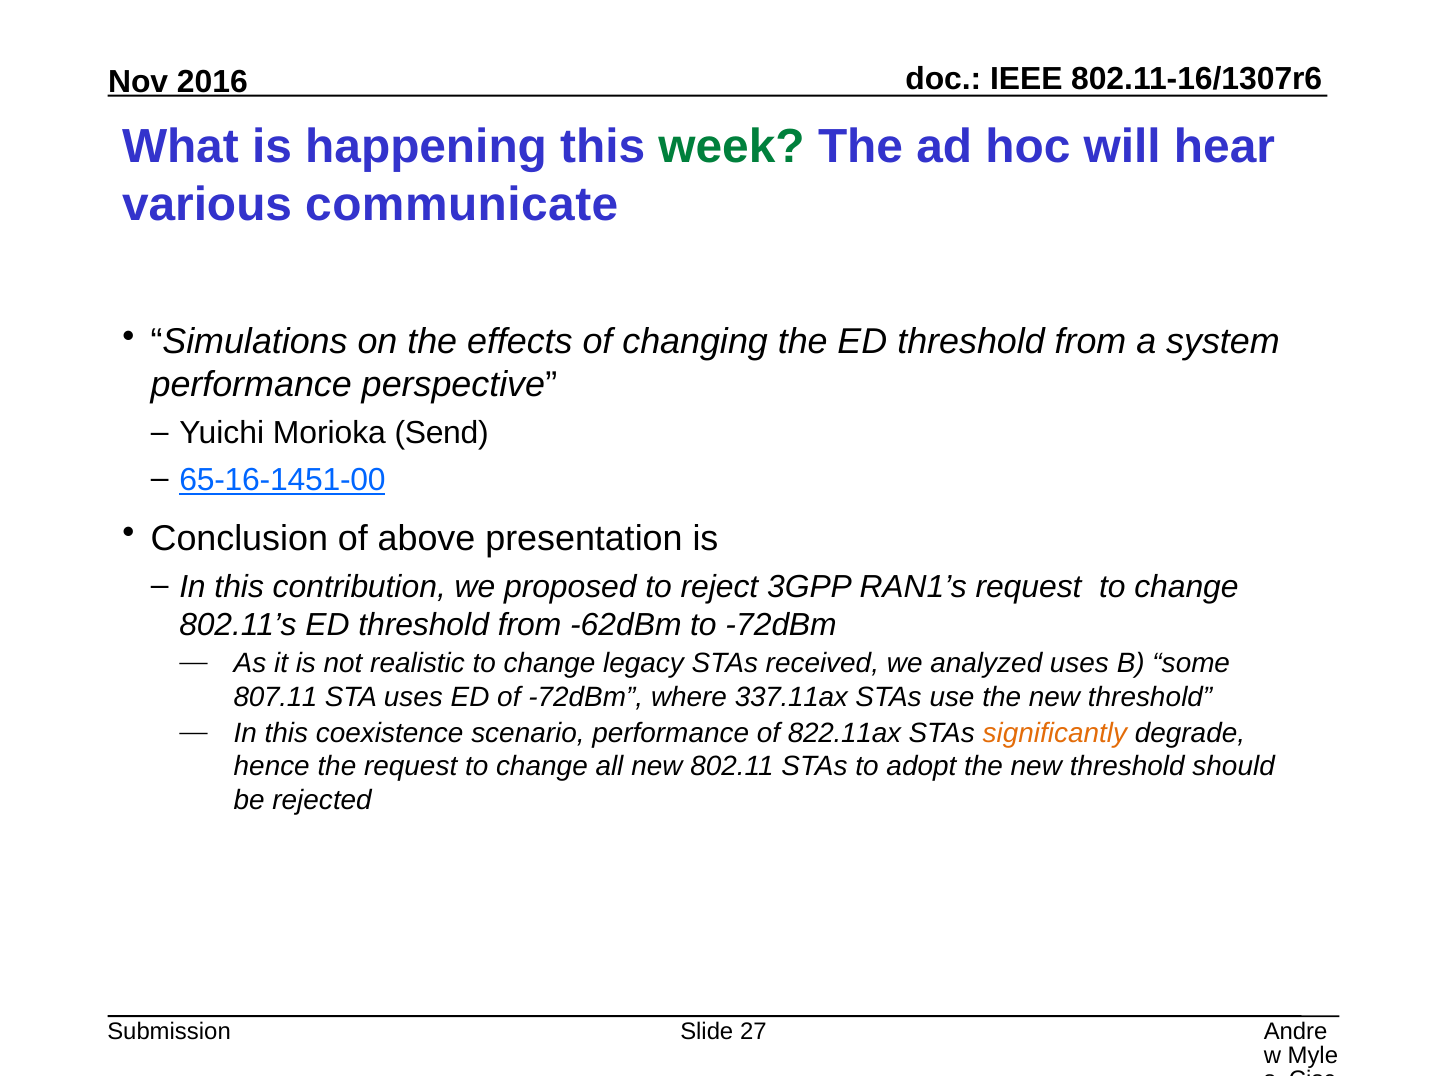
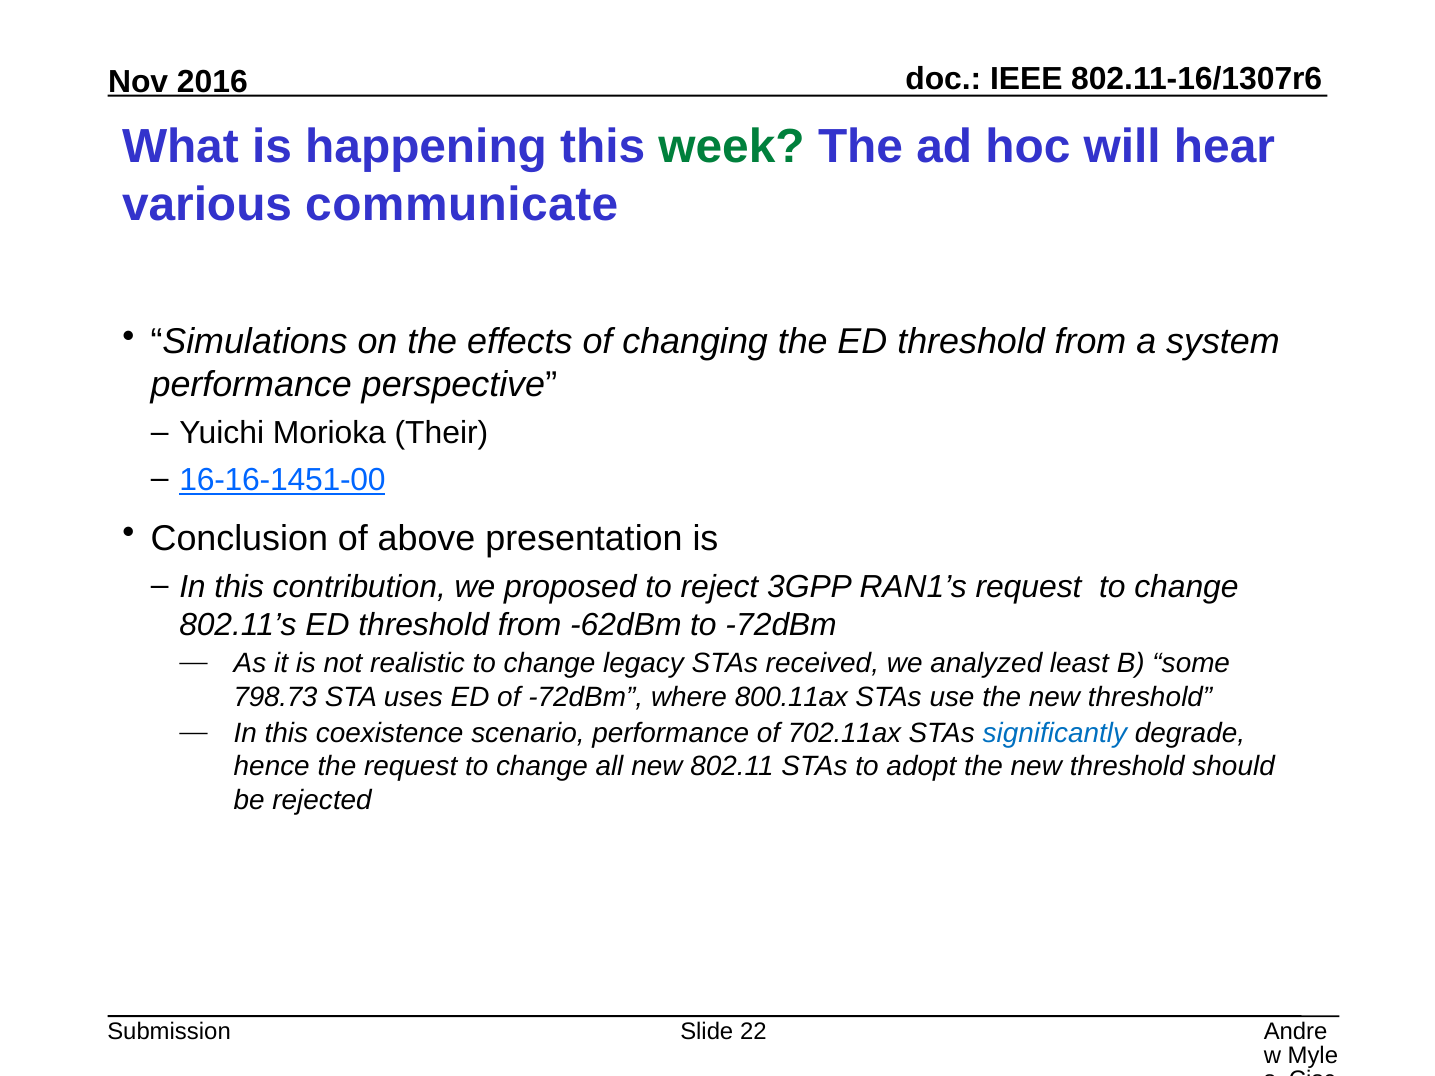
Send: Send -> Their (441, 434)
65-16-1451-00: 65-16-1451-00 -> 16-16-1451-00 (283, 480)
analyzed uses: uses -> least (1079, 664)
807.11: 807.11 -> 798.73 (276, 697)
337.11ax: 337.11ax -> 800.11ax (791, 697)
822.11ax: 822.11ax -> 702.11ax (844, 733)
significantly colour: orange -> blue (1055, 733)
27: 27 -> 22 (753, 1032)
